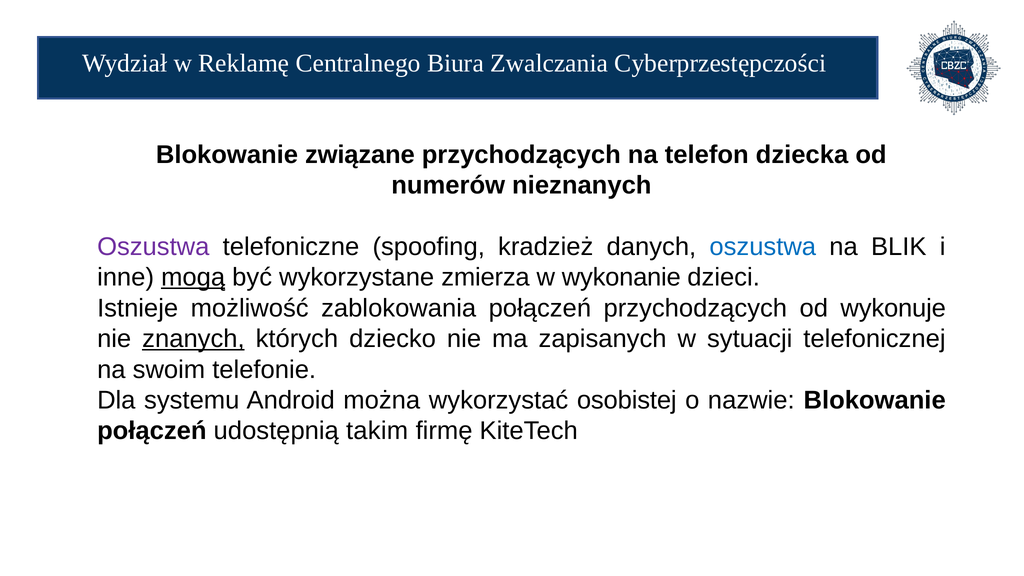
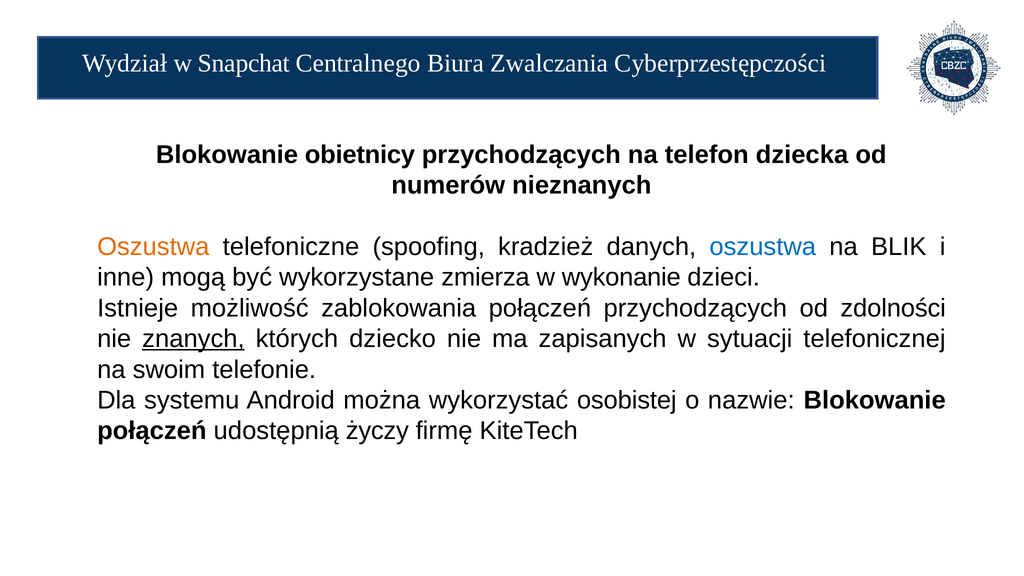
Reklamę: Reklamę -> Snapchat (244, 63)
związane: związane -> obietnicy (360, 155)
Oszustwa colour: purple -> orange (153, 247)
mogą underline: present -> none (193, 277)
wykonuje: wykonuje -> zdolności (893, 308)
takim: takim -> życzy (377, 431)
